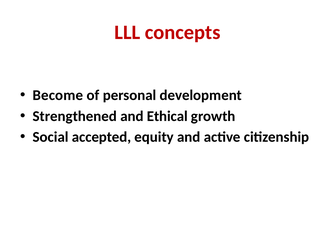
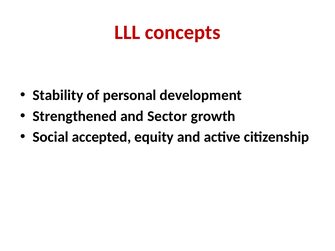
Become: Become -> Stability (58, 95)
Ethical: Ethical -> Sector (167, 116)
